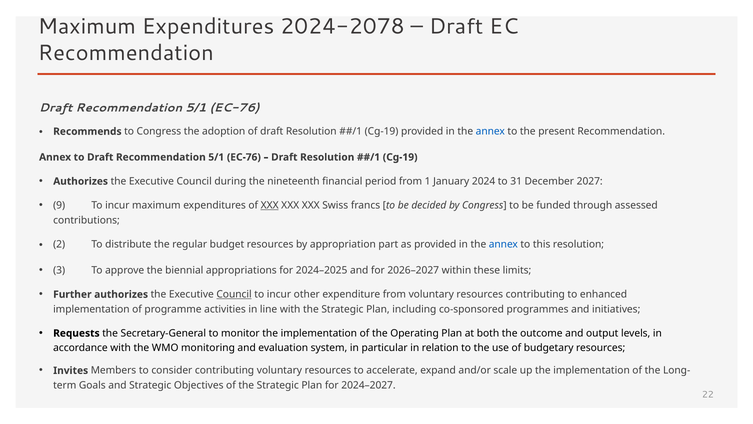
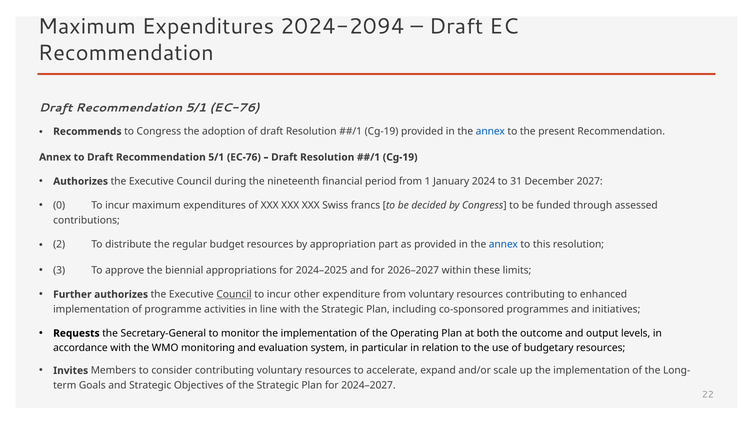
2024-2078: 2024-2078 -> 2024-2094 (342, 26)
9: 9 -> 0 (59, 205)
XXX underline: present -> none (270, 205)
